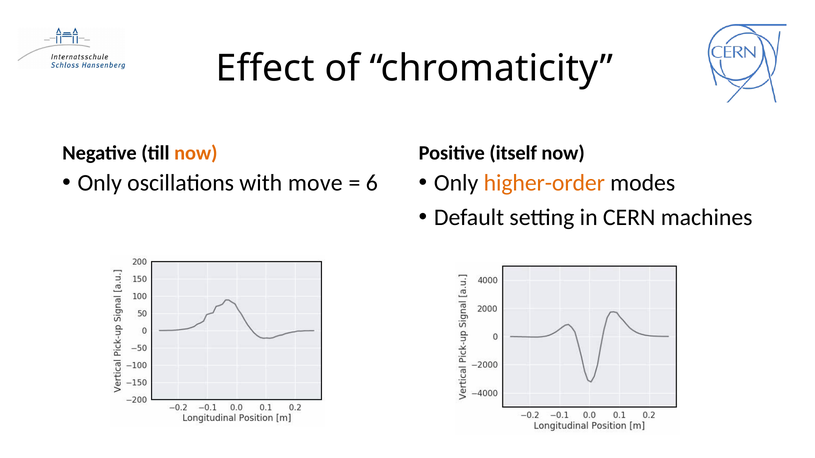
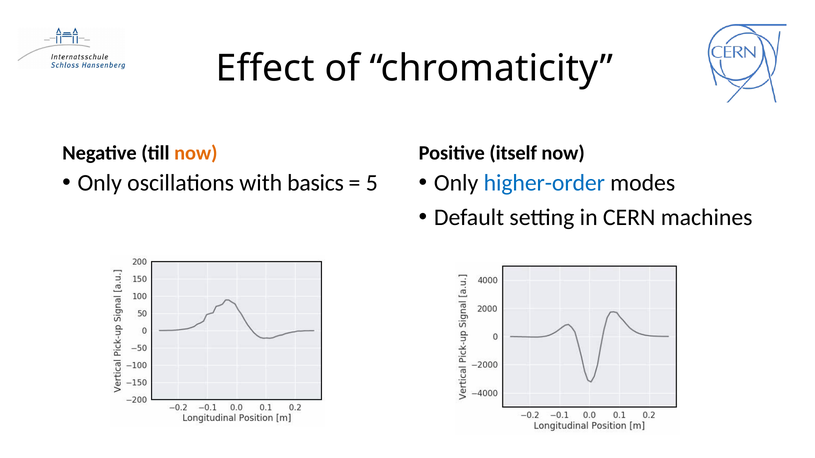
move: move -> basics (316, 183)
6: 6 -> 5 (372, 183)
higher-order colour: orange -> blue (544, 183)
